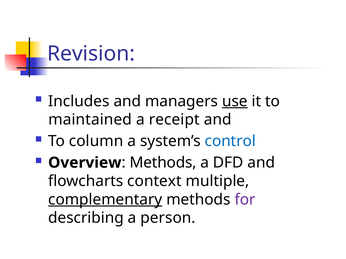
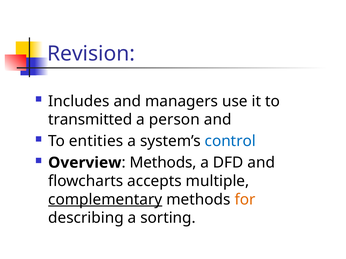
use underline: present -> none (235, 101)
maintained: maintained -> transmitted (90, 120)
receipt: receipt -> person (174, 120)
column: column -> entities (96, 141)
context: context -> accepts (154, 181)
for colour: purple -> orange (245, 200)
person: person -> sorting (168, 218)
